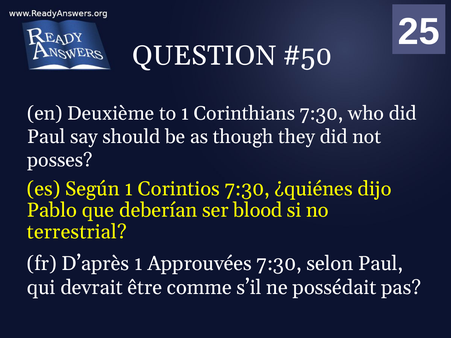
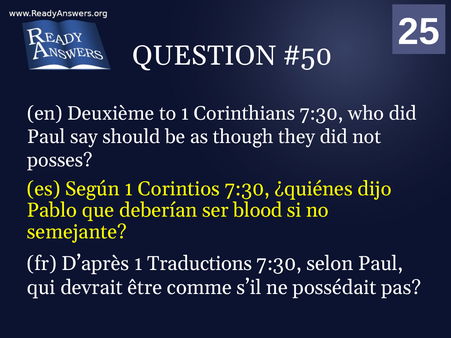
terrestrial: terrestrial -> semejante (77, 232)
Approuvées: Approuvées -> Traductions (200, 264)
